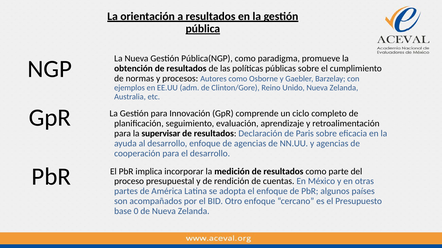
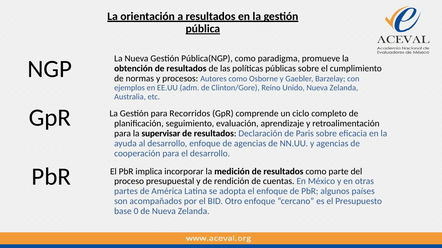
Innovación: Innovación -> Recorridos (190, 114)
